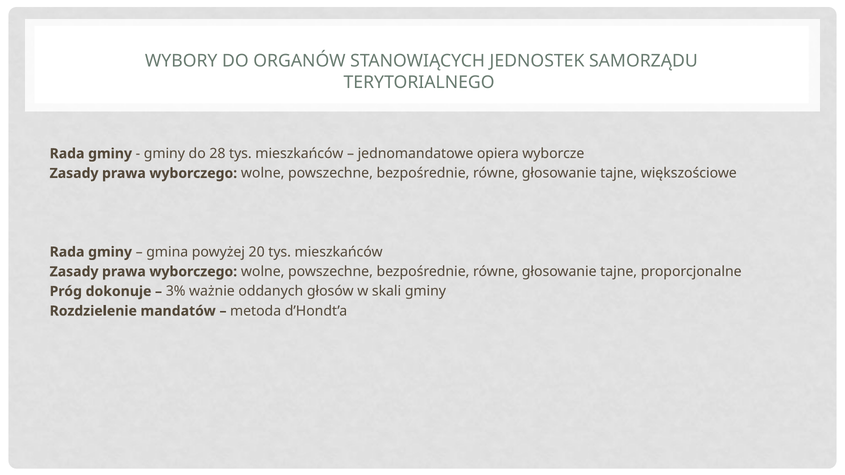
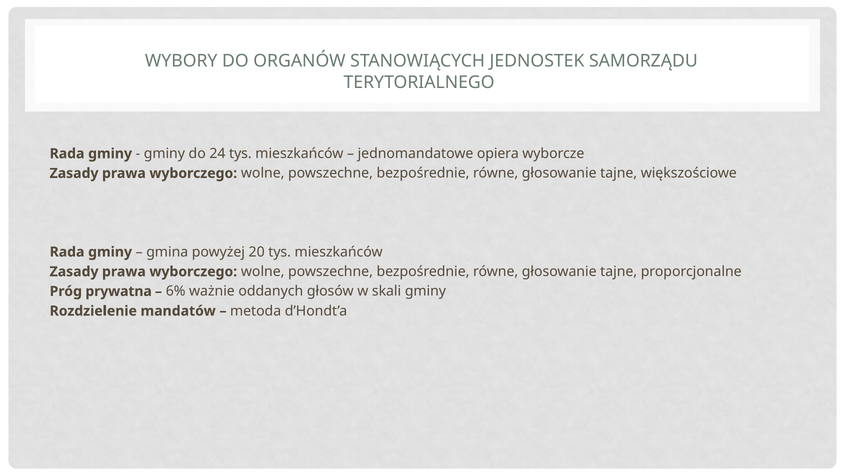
28: 28 -> 24 (217, 154)
dokonuje: dokonuje -> prywatna (119, 292)
3%: 3% -> 6% (176, 292)
